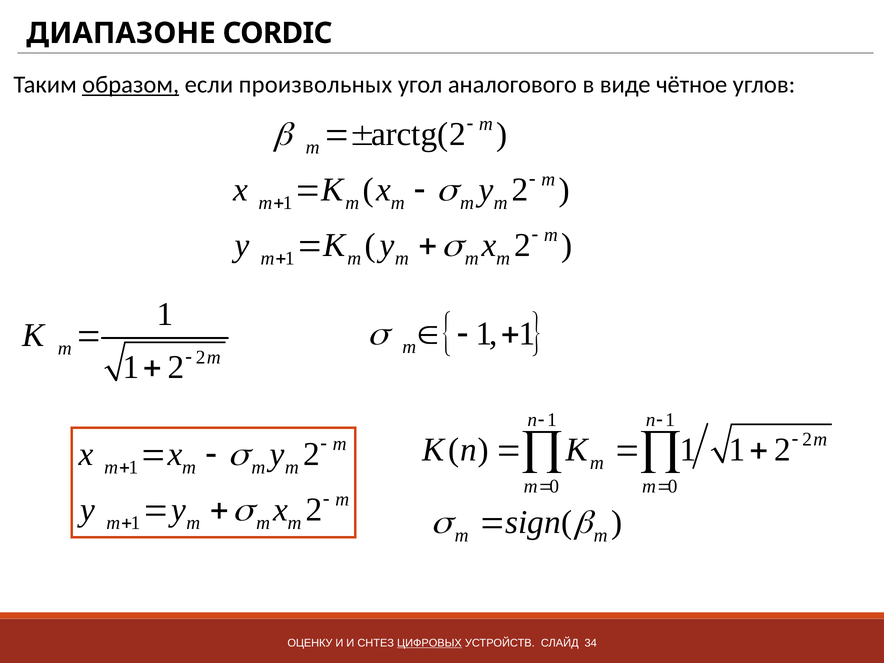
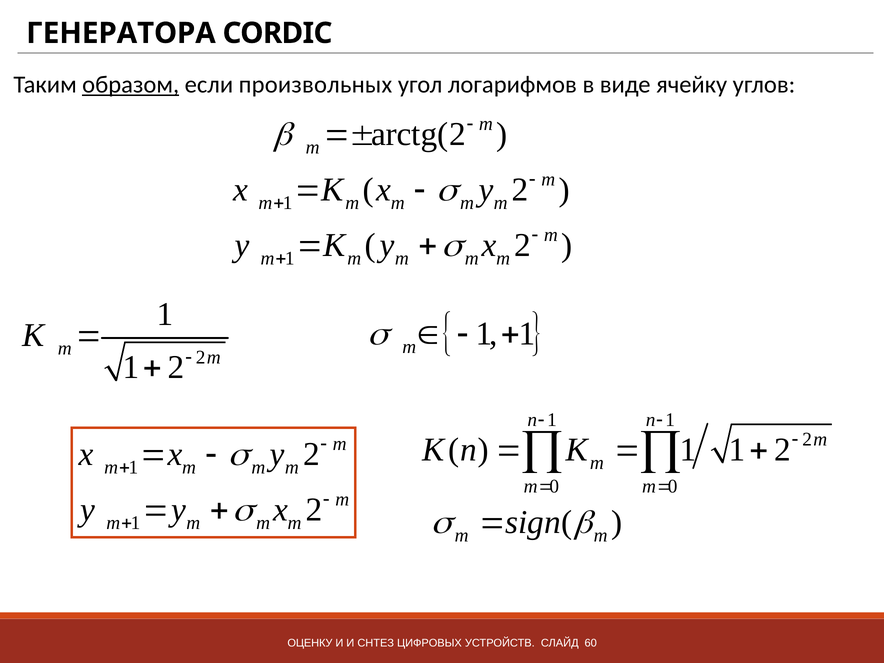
ДИАПАЗОНЕ: ДИАПАЗОНЕ -> ГЕНЕРАТОРА (121, 33)
аналогового: аналогового -> логарифмов (512, 85)
чётное: чётное -> ячейку (692, 85)
ЦИФРОВЫХ underline: present -> none (429, 643)
34: 34 -> 60 (591, 643)
